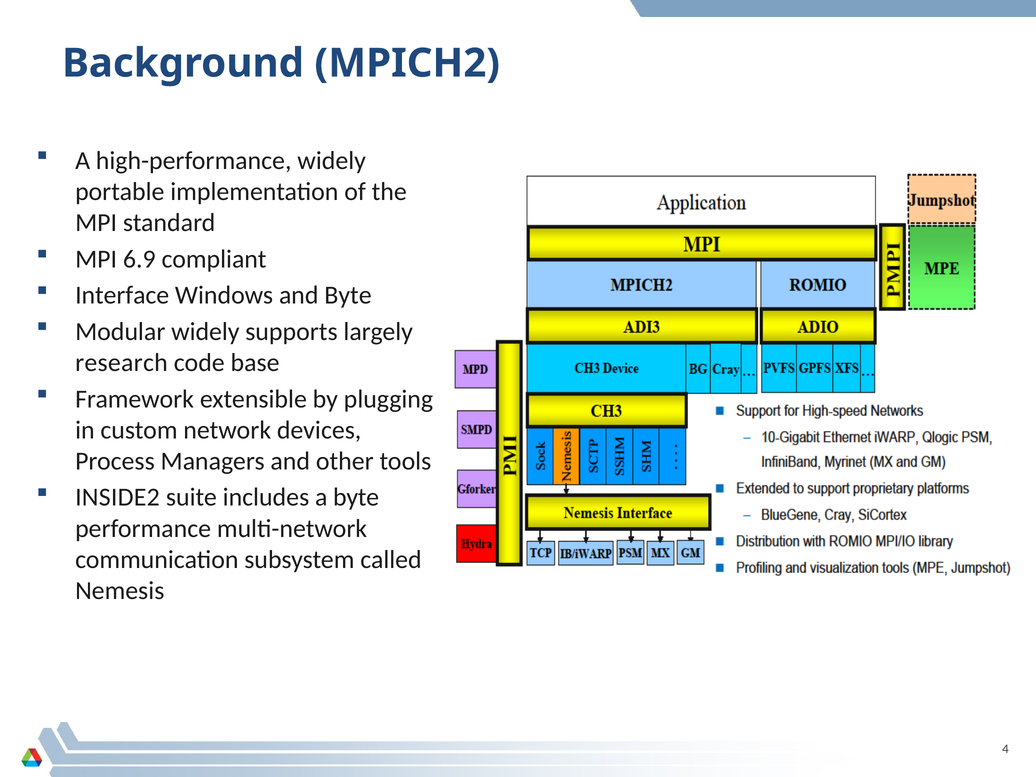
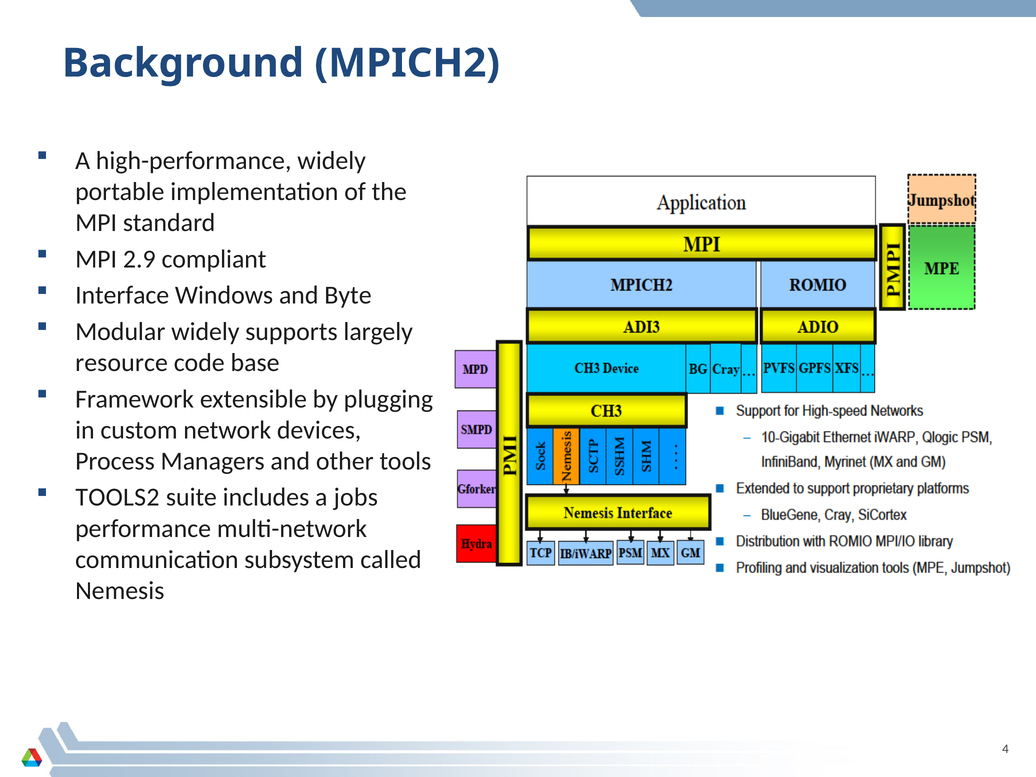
6.9: 6.9 -> 2.9 (139, 259)
research: research -> resource (122, 363)
INSIDE2: INSIDE2 -> TOOLS2 (117, 497)
a byte: byte -> jobs (356, 497)
